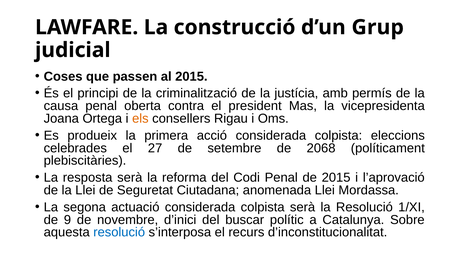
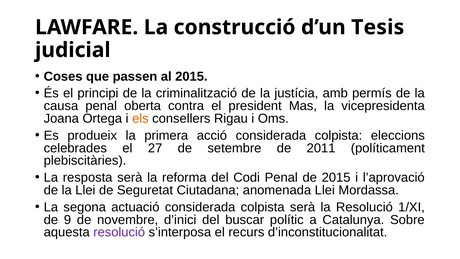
Grup: Grup -> Tesis (378, 27)
2068: 2068 -> 2011 (321, 148)
resolució colour: blue -> purple (119, 232)
